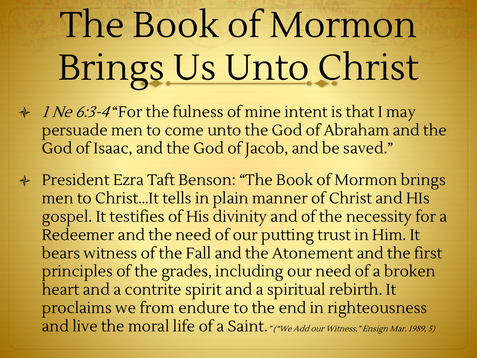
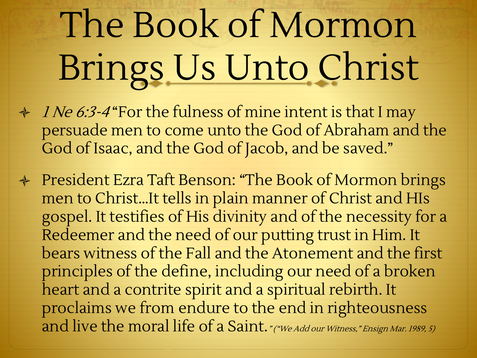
grades: grades -> define (186, 271)
